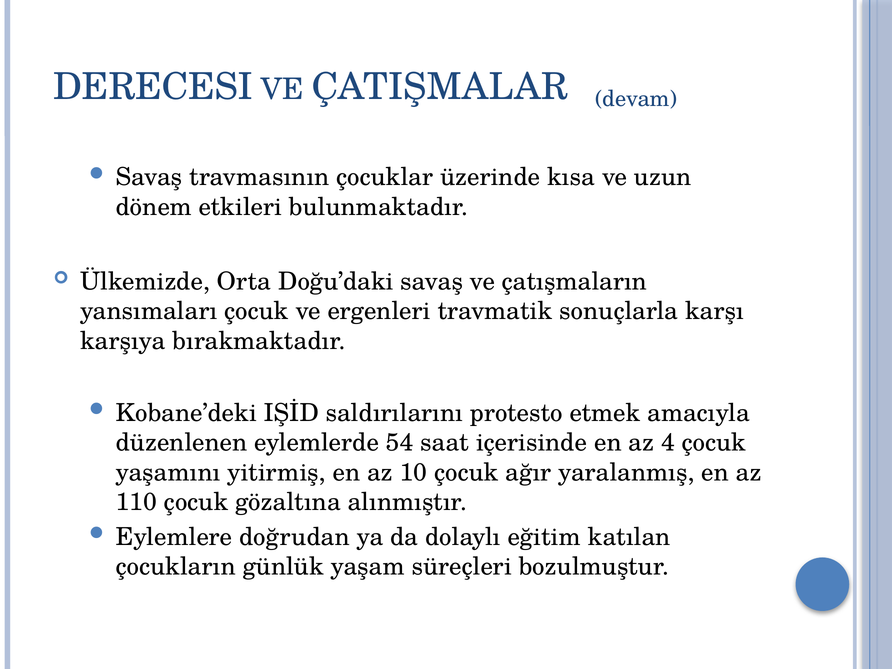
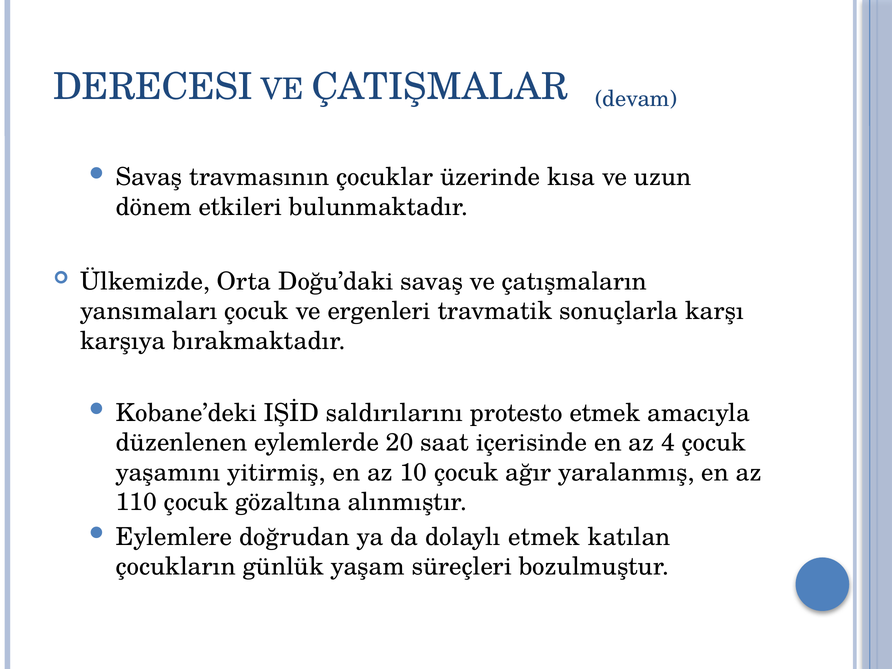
54: 54 -> 20 (400, 443)
dolaylı eğitim: eğitim -> etmek (544, 537)
